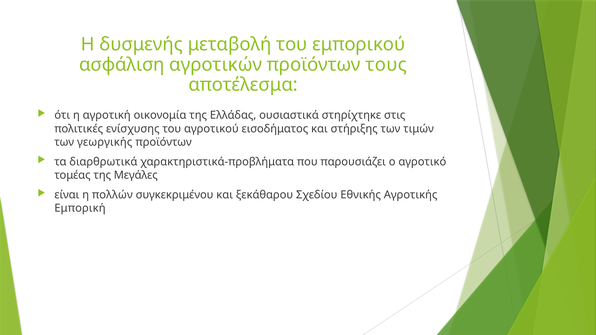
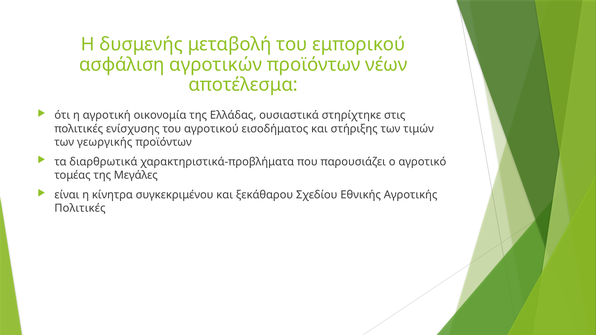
τους: τους -> νέων (386, 65)
πολλών: πολλών -> κίνητρα (112, 195)
Εμπορική: Εμπορική -> Πολιτικές (80, 208)
